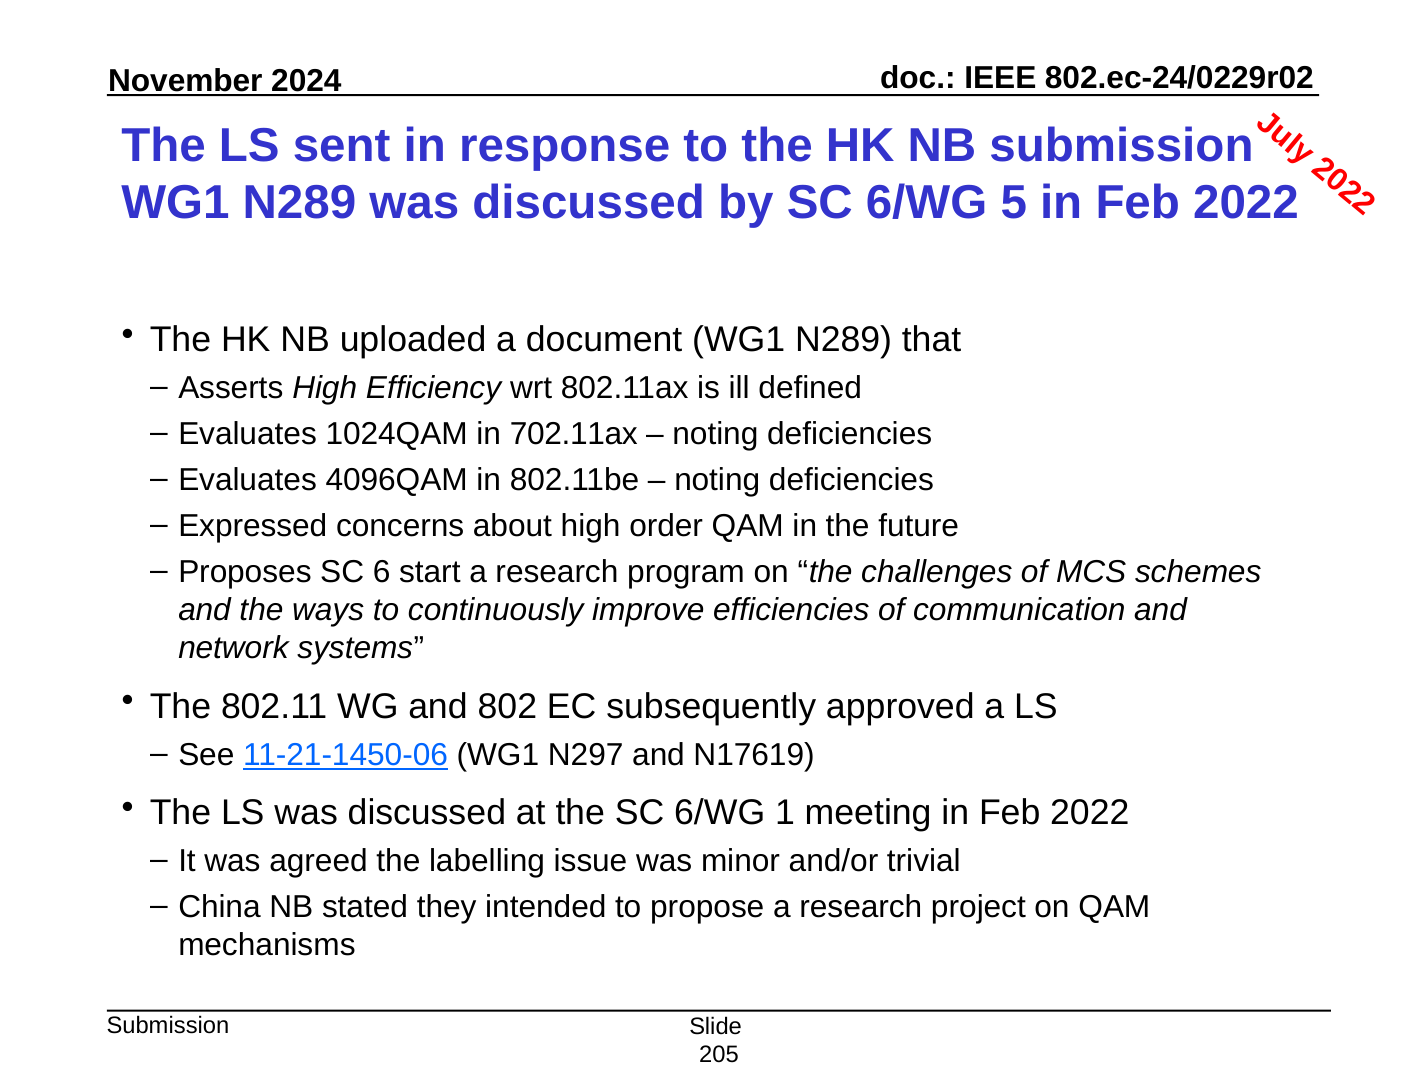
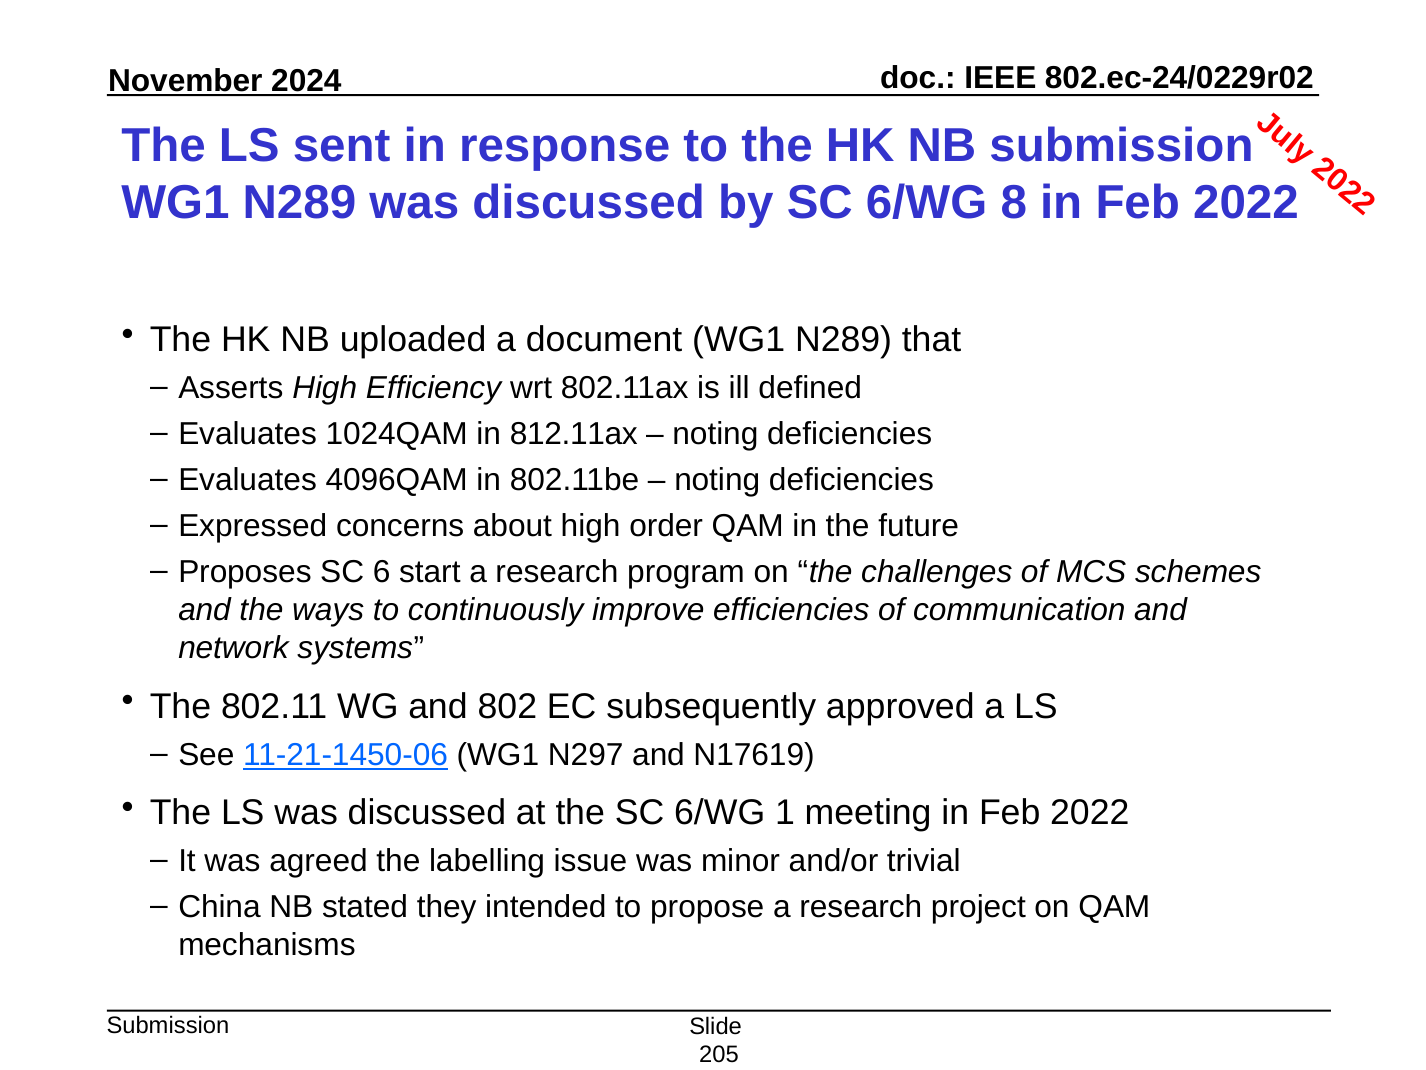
5: 5 -> 8 (1014, 203)
702.11ax: 702.11ax -> 812.11ax (574, 434)
